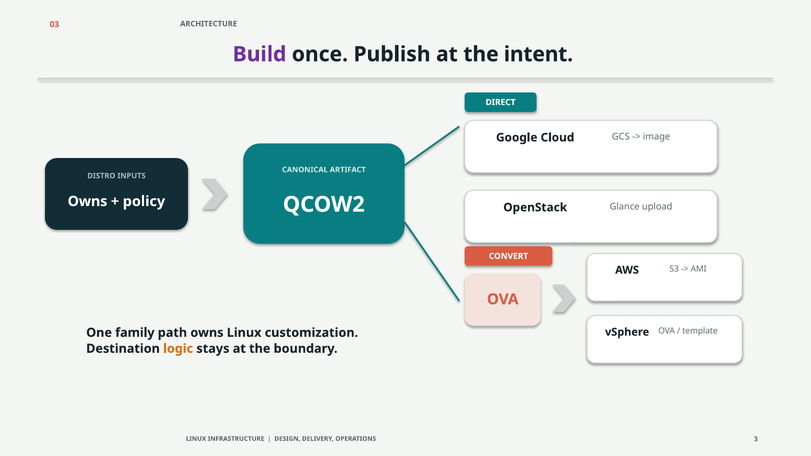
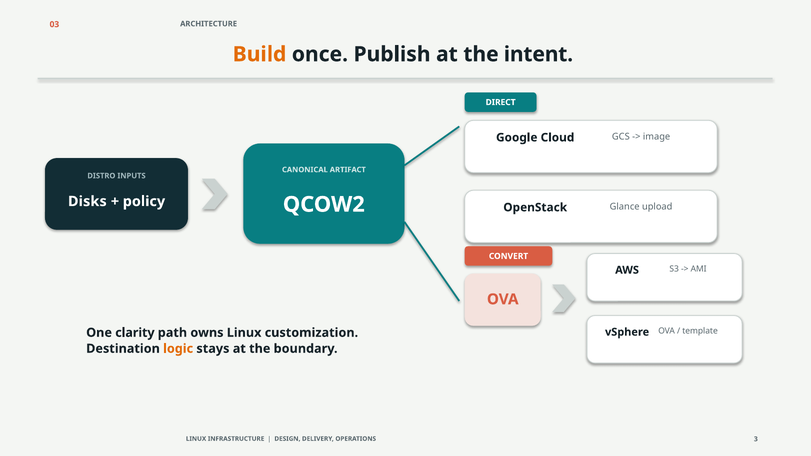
Build colour: purple -> orange (260, 54)
Owns: Owns -> Disks (87, 201)
family: family -> clarity (135, 333)
